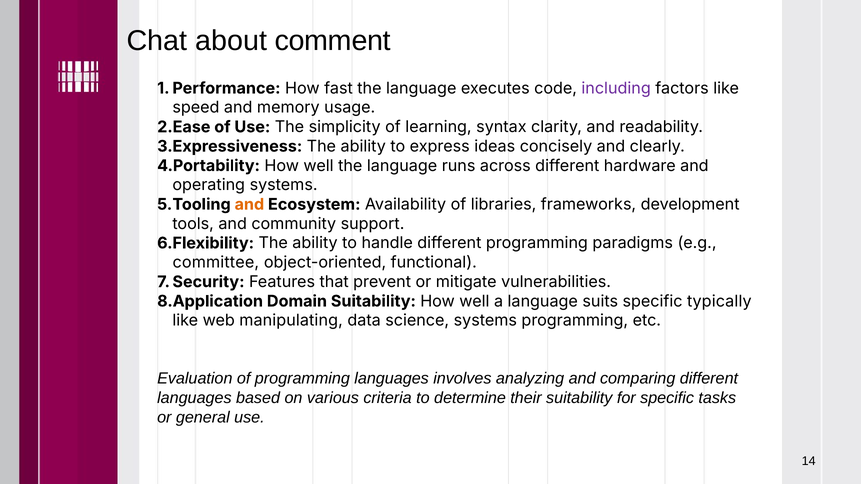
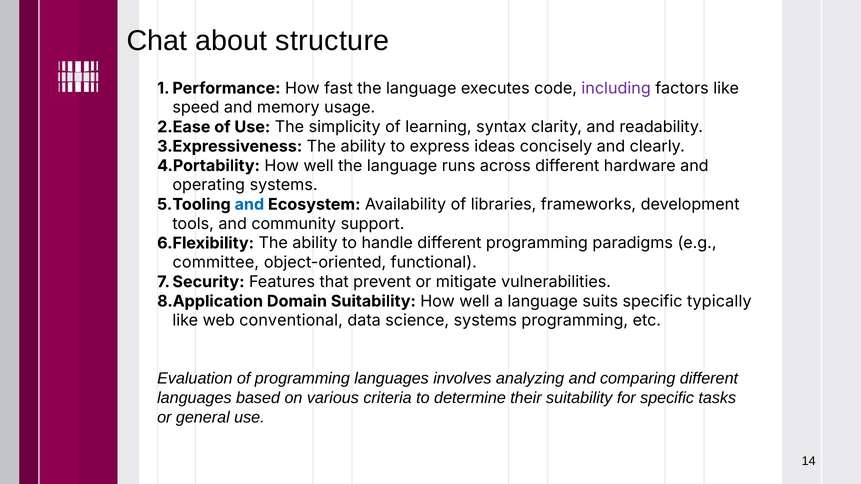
comment: comment -> structure (332, 41)
and colour: orange -> blue (249, 205)
manipulating: manipulating -> conventional (291, 321)
